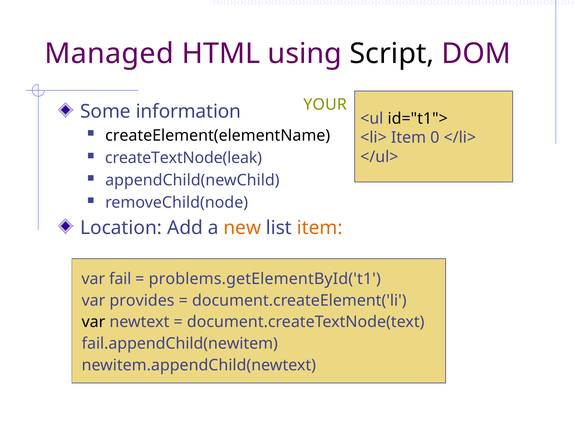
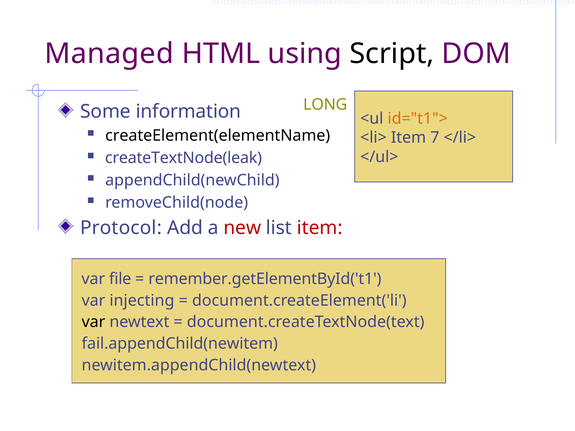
YOUR: YOUR -> LONG (325, 105)
id="t1"> colour: black -> orange (418, 118)
0: 0 -> 7 (435, 138)
Location: Location -> Protocol (121, 228)
new colour: orange -> red (242, 228)
item colour: orange -> red (320, 228)
fail: fail -> file (120, 279)
problems.getElementById('t1: problems.getElementById('t1 -> remember.getElementById('t1 (265, 279)
provides: provides -> injecting (142, 301)
